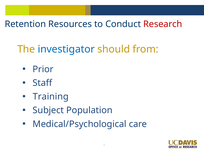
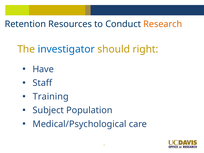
Research colour: red -> orange (163, 24)
from: from -> right (145, 49)
Prior: Prior -> Have (43, 69)
